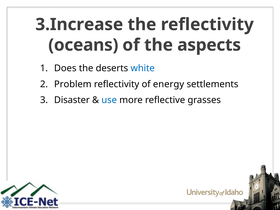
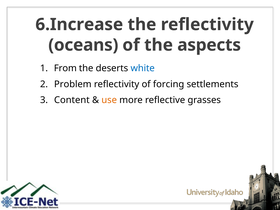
3.Increase: 3.Increase -> 6.Increase (79, 24)
Does: Does -> From (65, 68)
energy: energy -> forcing (169, 84)
Disaster: Disaster -> Content (72, 100)
use colour: blue -> orange (109, 100)
